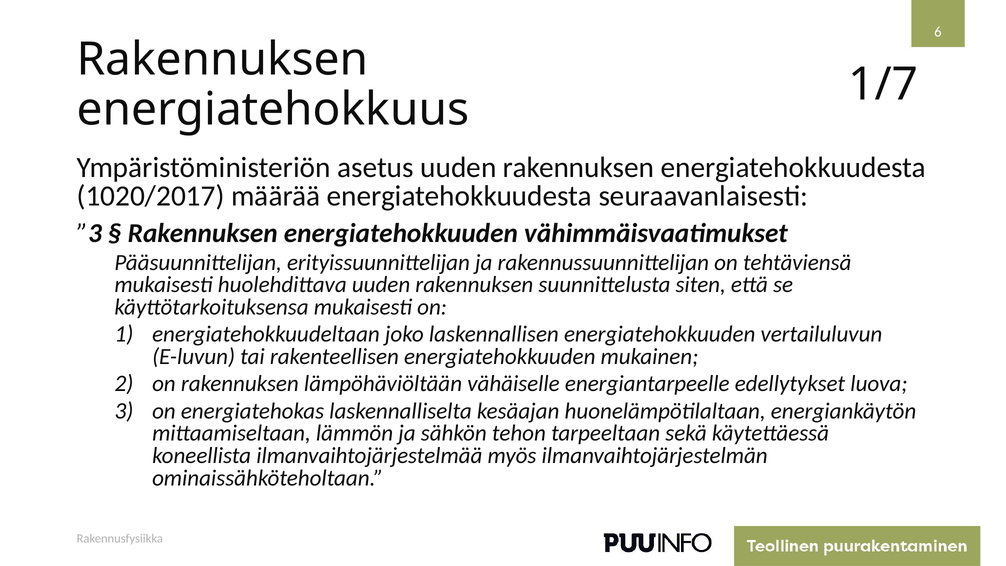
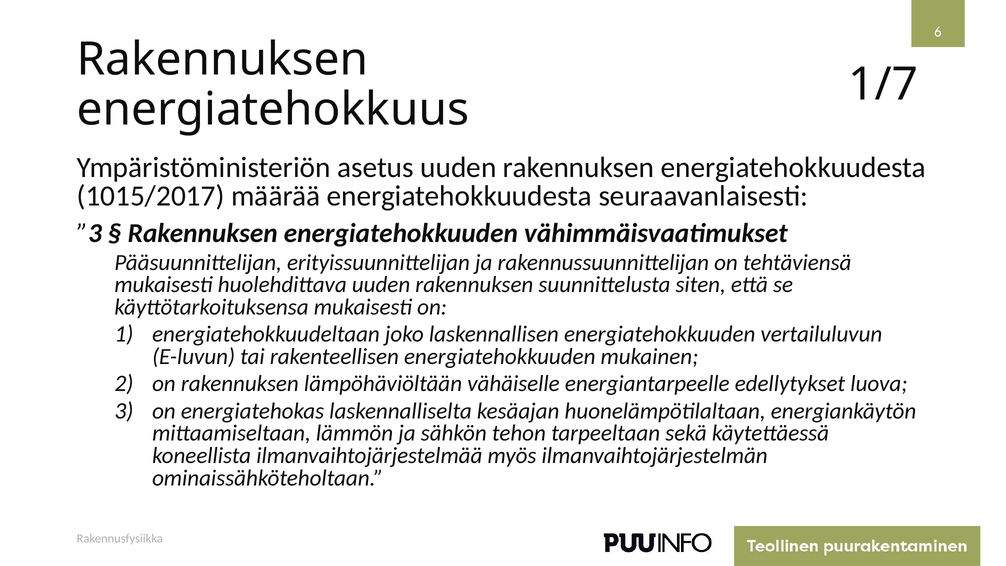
1020/2017: 1020/2017 -> 1015/2017 (151, 196)
